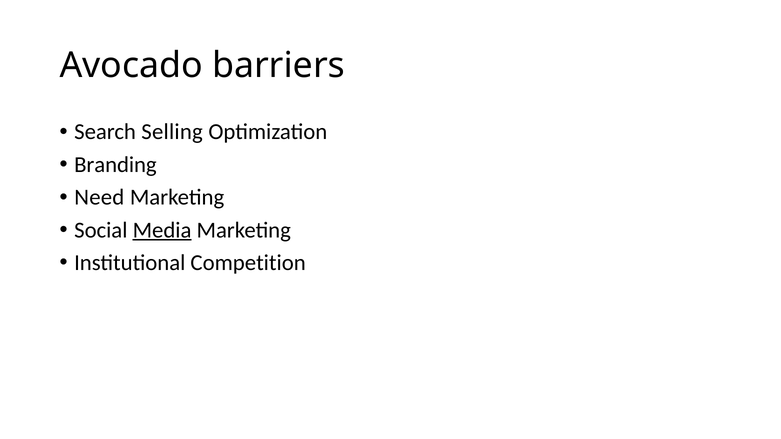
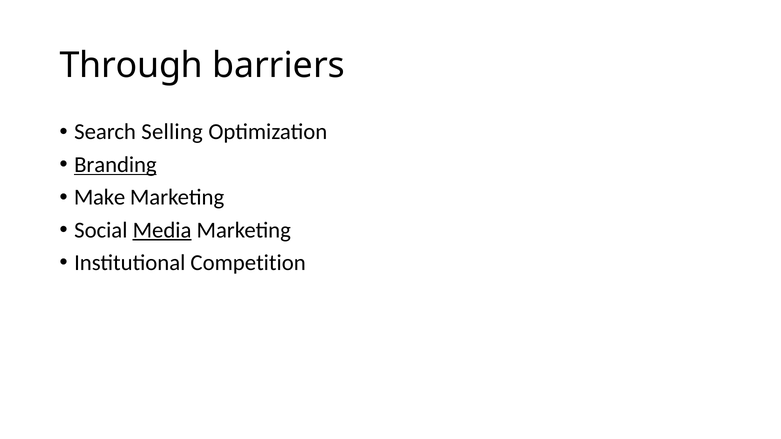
Avocado: Avocado -> Through (131, 66)
Branding underline: none -> present (115, 165)
Need: Need -> Make (100, 198)
